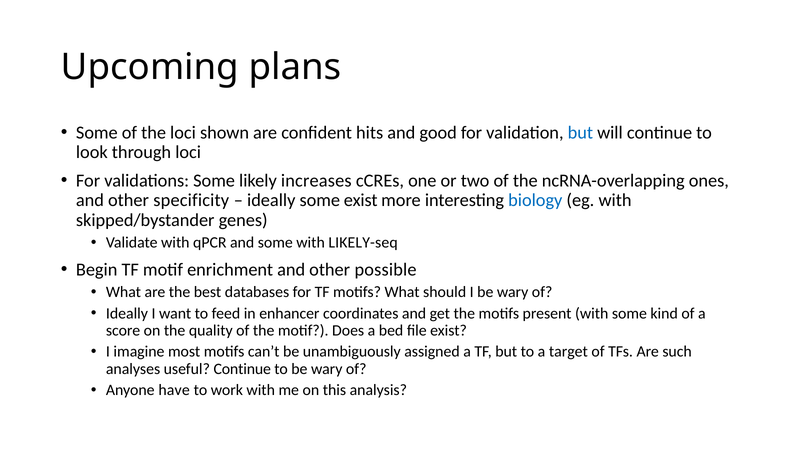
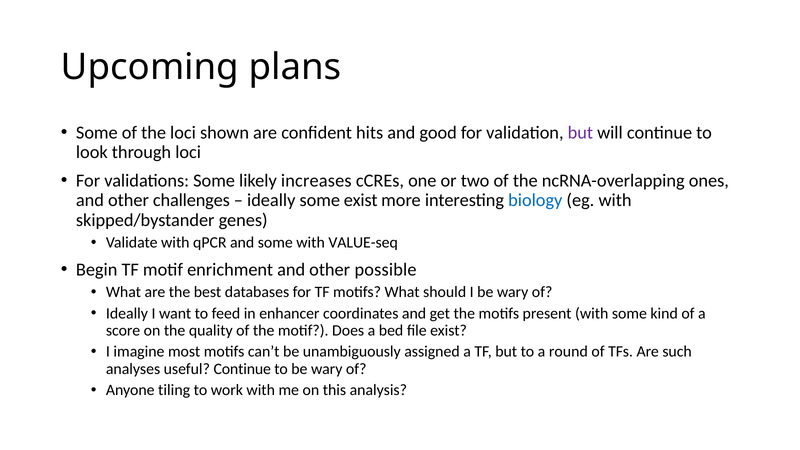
but colour: blue -> purple (580, 133)
specificity: specificity -> challenges (191, 200)
LIKELY-seq: LIKELY-seq -> VALUE-seq (363, 243)
target: target -> round (568, 352)
have: have -> tiling (174, 390)
